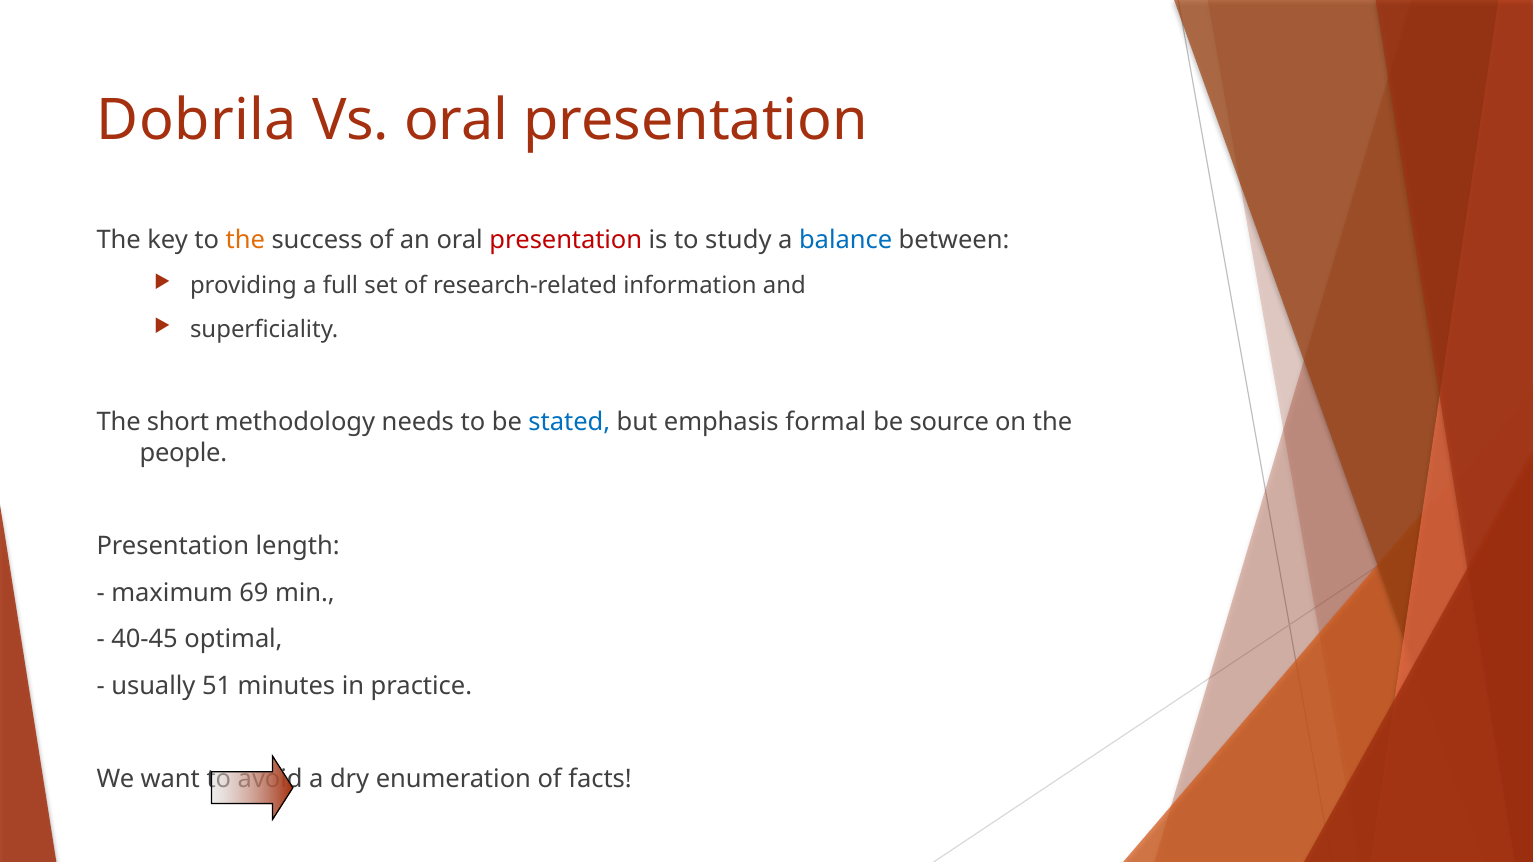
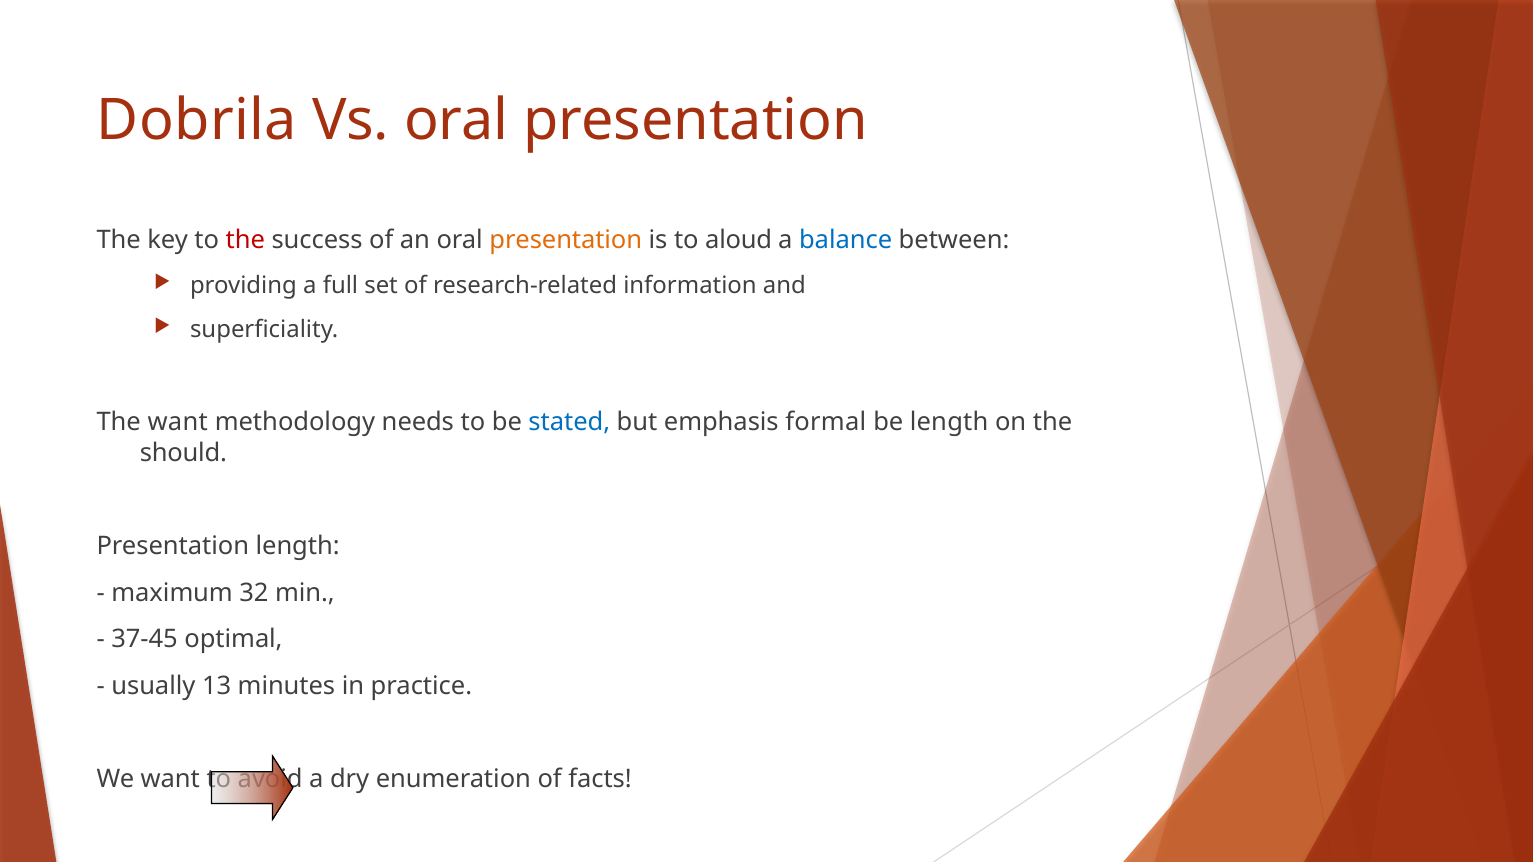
the colour: orange -> red (245, 240)
presentation colour: red -> orange (566, 240)
study: study -> aloud (739, 240)
The short: short -> want (178, 423)
be source: source -> length (949, 423)
people: people -> should (183, 453)
69: 69 -> 32 (254, 593)
40-45: 40-45 -> 37-45 (145, 640)
51: 51 -> 13 (217, 686)
